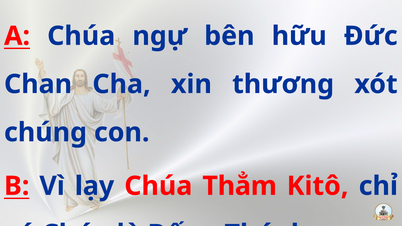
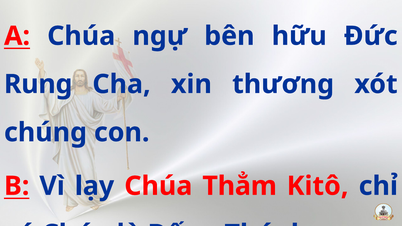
Chan: Chan -> Rung (38, 84)
